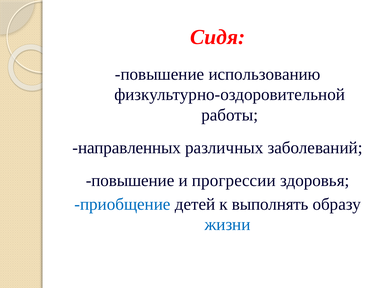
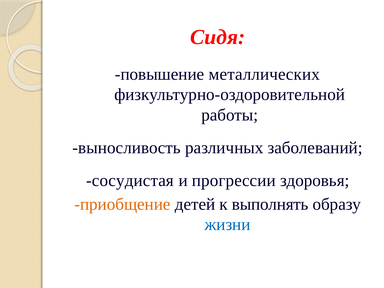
использованию: использованию -> металлических (264, 74)
направленных: направленных -> выносливость (127, 148)
повышение: повышение -> сосудистая (130, 180)
приобщение colour: blue -> orange (122, 204)
